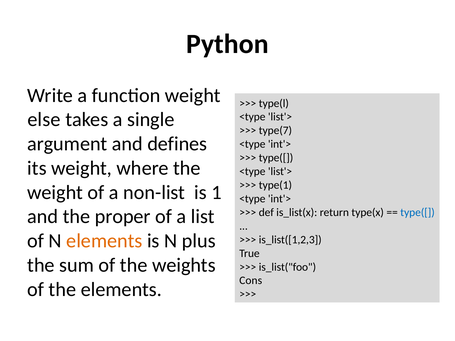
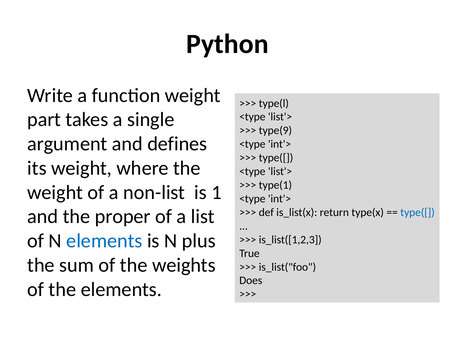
else: else -> part (44, 120)
type(7: type(7 -> type(9 (275, 131)
elements colour: orange -> blue (104, 241)
Cons: Cons -> Does (251, 281)
